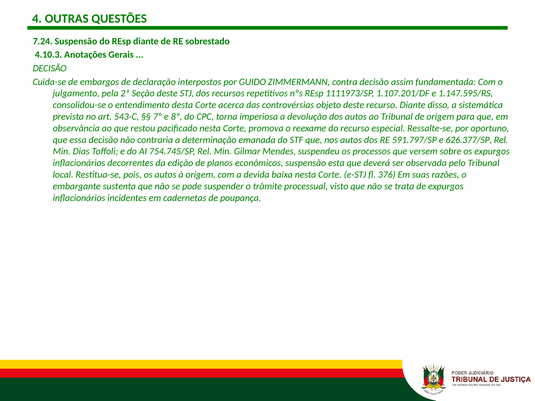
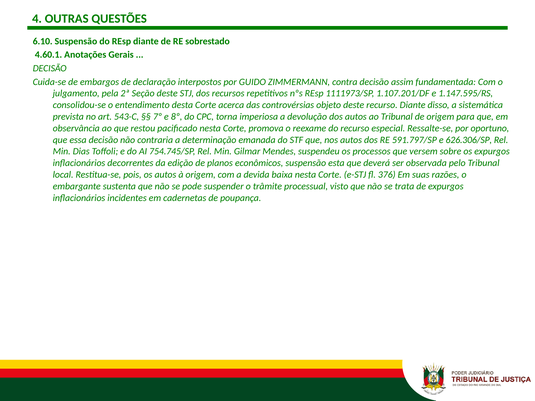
7.24: 7.24 -> 6.10 (43, 41)
4.10.3: 4.10.3 -> 4.60.1 (48, 55)
626.377/SP: 626.377/SP -> 626.306/SP (469, 140)
